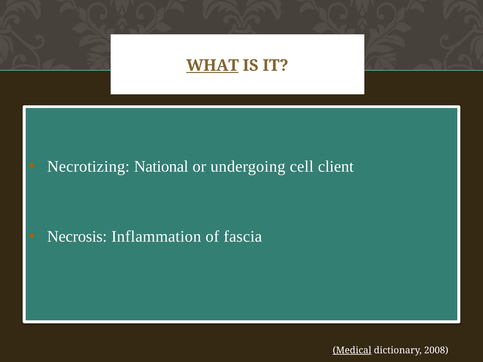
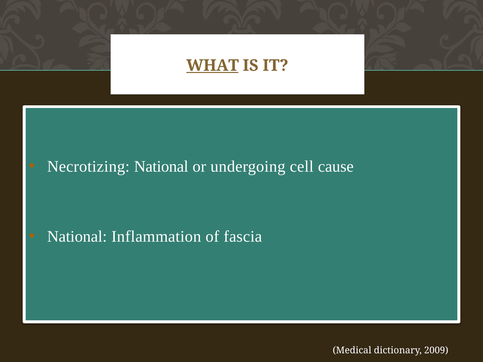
client: client -> cause (336, 167)
Necrosis: Necrosis -> National (77, 237)
Medical underline: present -> none (352, 351)
2008: 2008 -> 2009 (436, 351)
